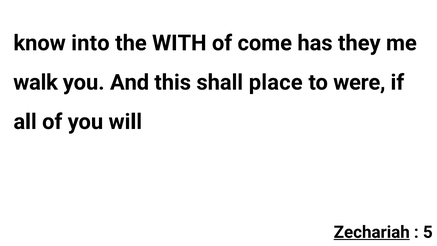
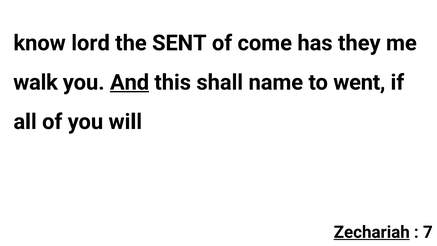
into: into -> lord (90, 43)
WITH: WITH -> SENT (179, 43)
And underline: none -> present (130, 82)
place: place -> name (276, 82)
were: were -> went (359, 82)
5: 5 -> 7 (428, 232)
